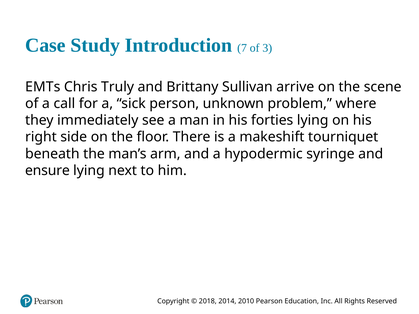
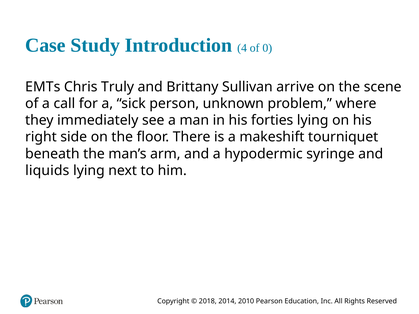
7: 7 -> 4 (242, 48)
3: 3 -> 0 (267, 48)
ensure: ensure -> liquids (47, 171)
